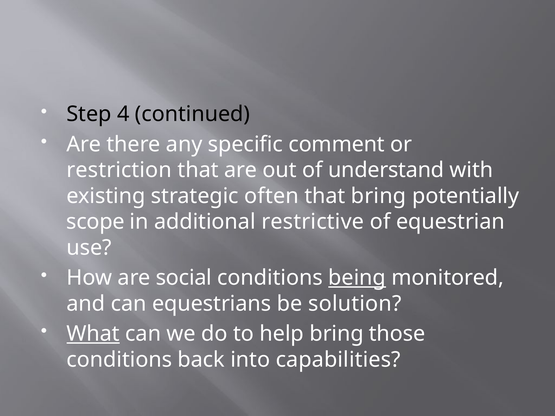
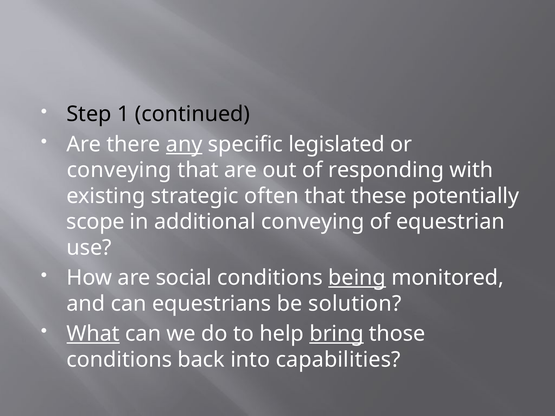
4: 4 -> 1 (123, 114)
any underline: none -> present (184, 144)
comment: comment -> legislated (337, 144)
restriction: restriction -> conveying (119, 170)
understand: understand -> responding (386, 170)
that bring: bring -> these (379, 196)
additional restrictive: restrictive -> conveying (313, 222)
bring underline: none -> present (337, 334)
